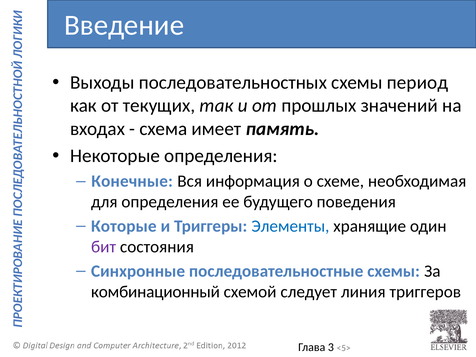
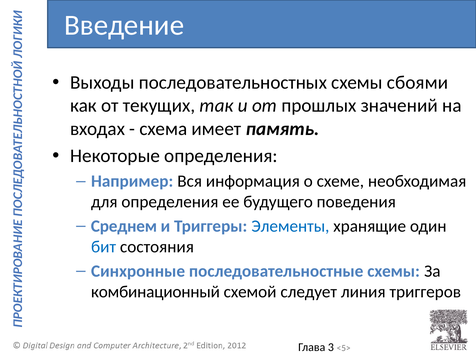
период: период -> сбоями (418, 83)
Конечные: Конечные -> Например (132, 181)
Которые: Которые -> Среднем (124, 226)
бит colour: purple -> blue (104, 247)
